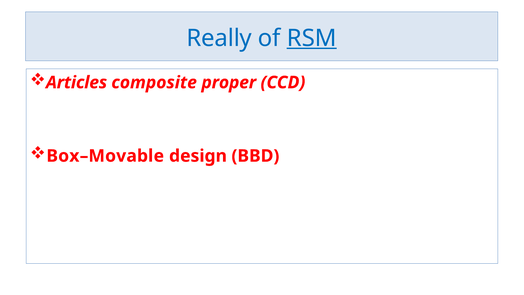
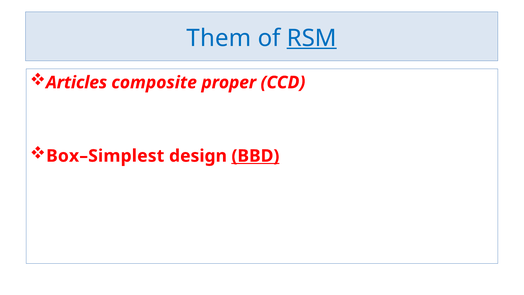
Really: Really -> Them (219, 38)
Box–Movable: Box–Movable -> Box–Simplest (105, 156)
BBD underline: none -> present (255, 156)
